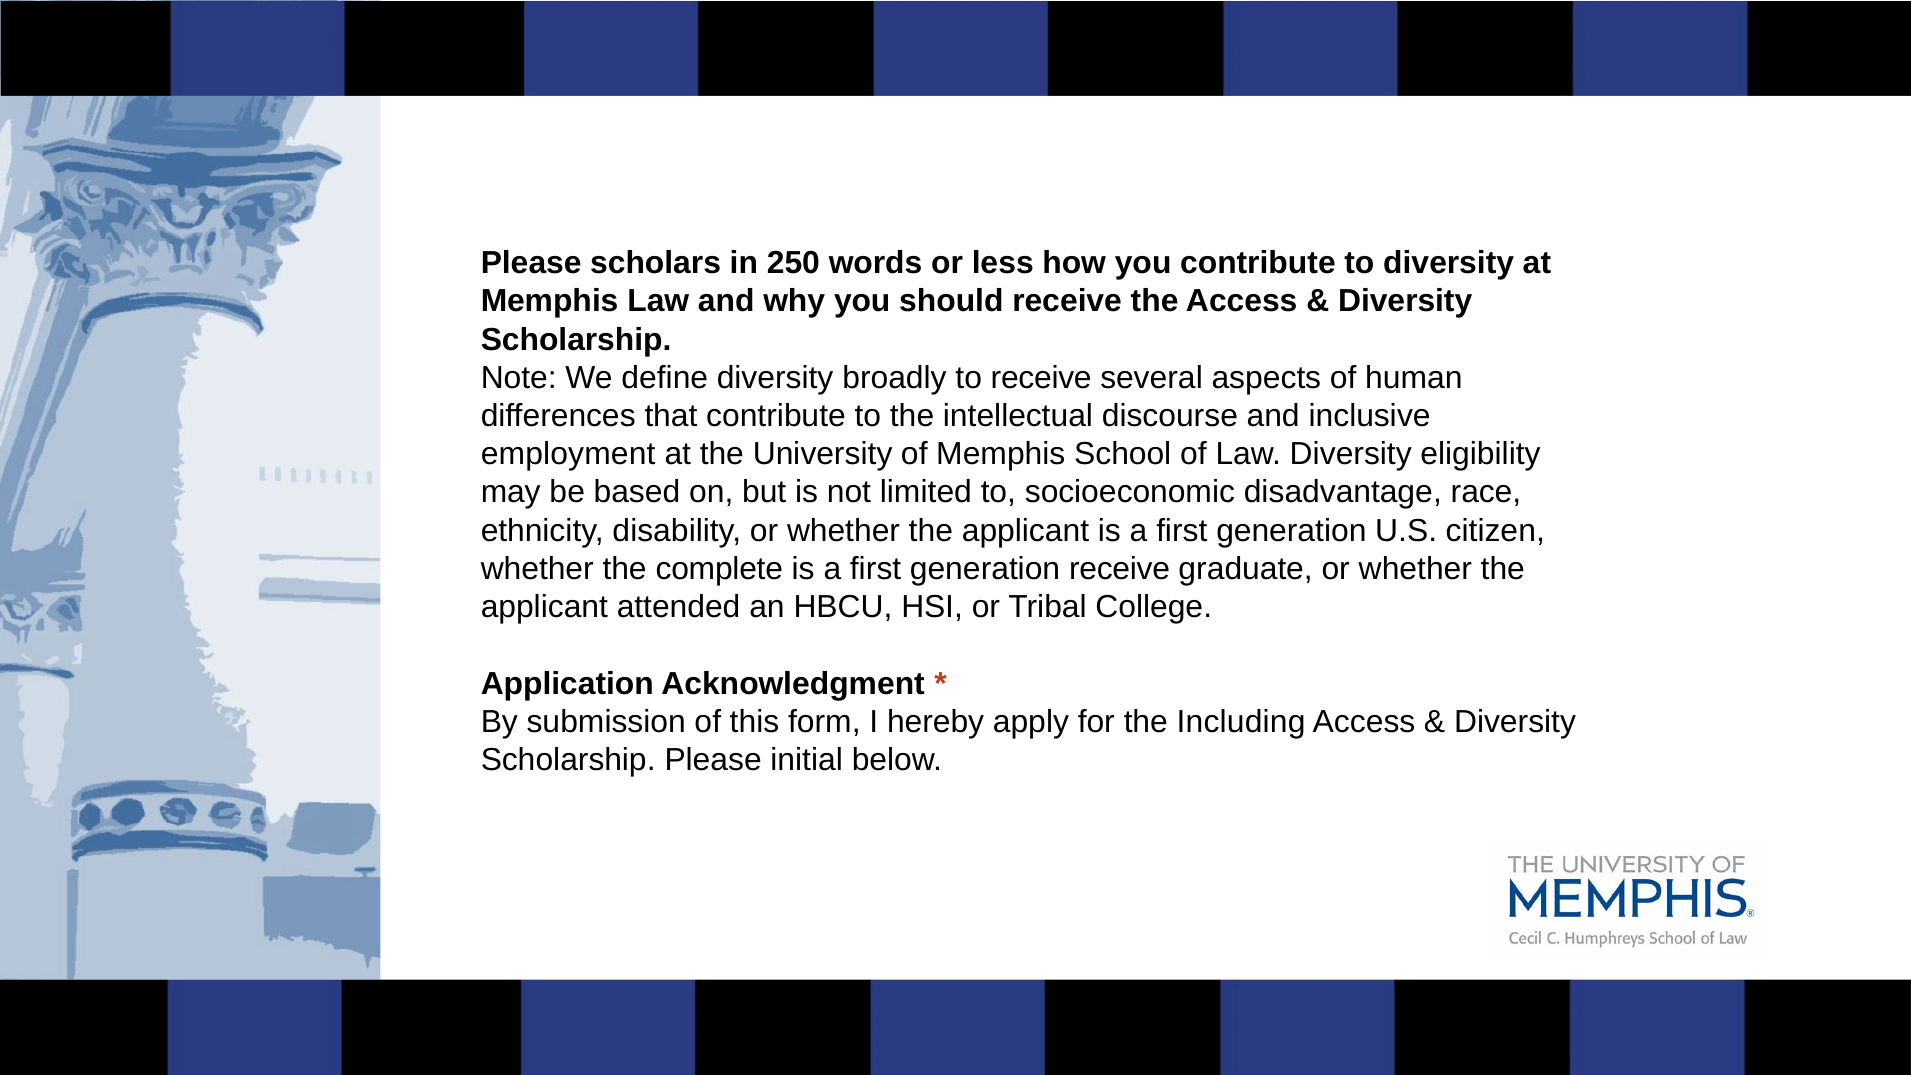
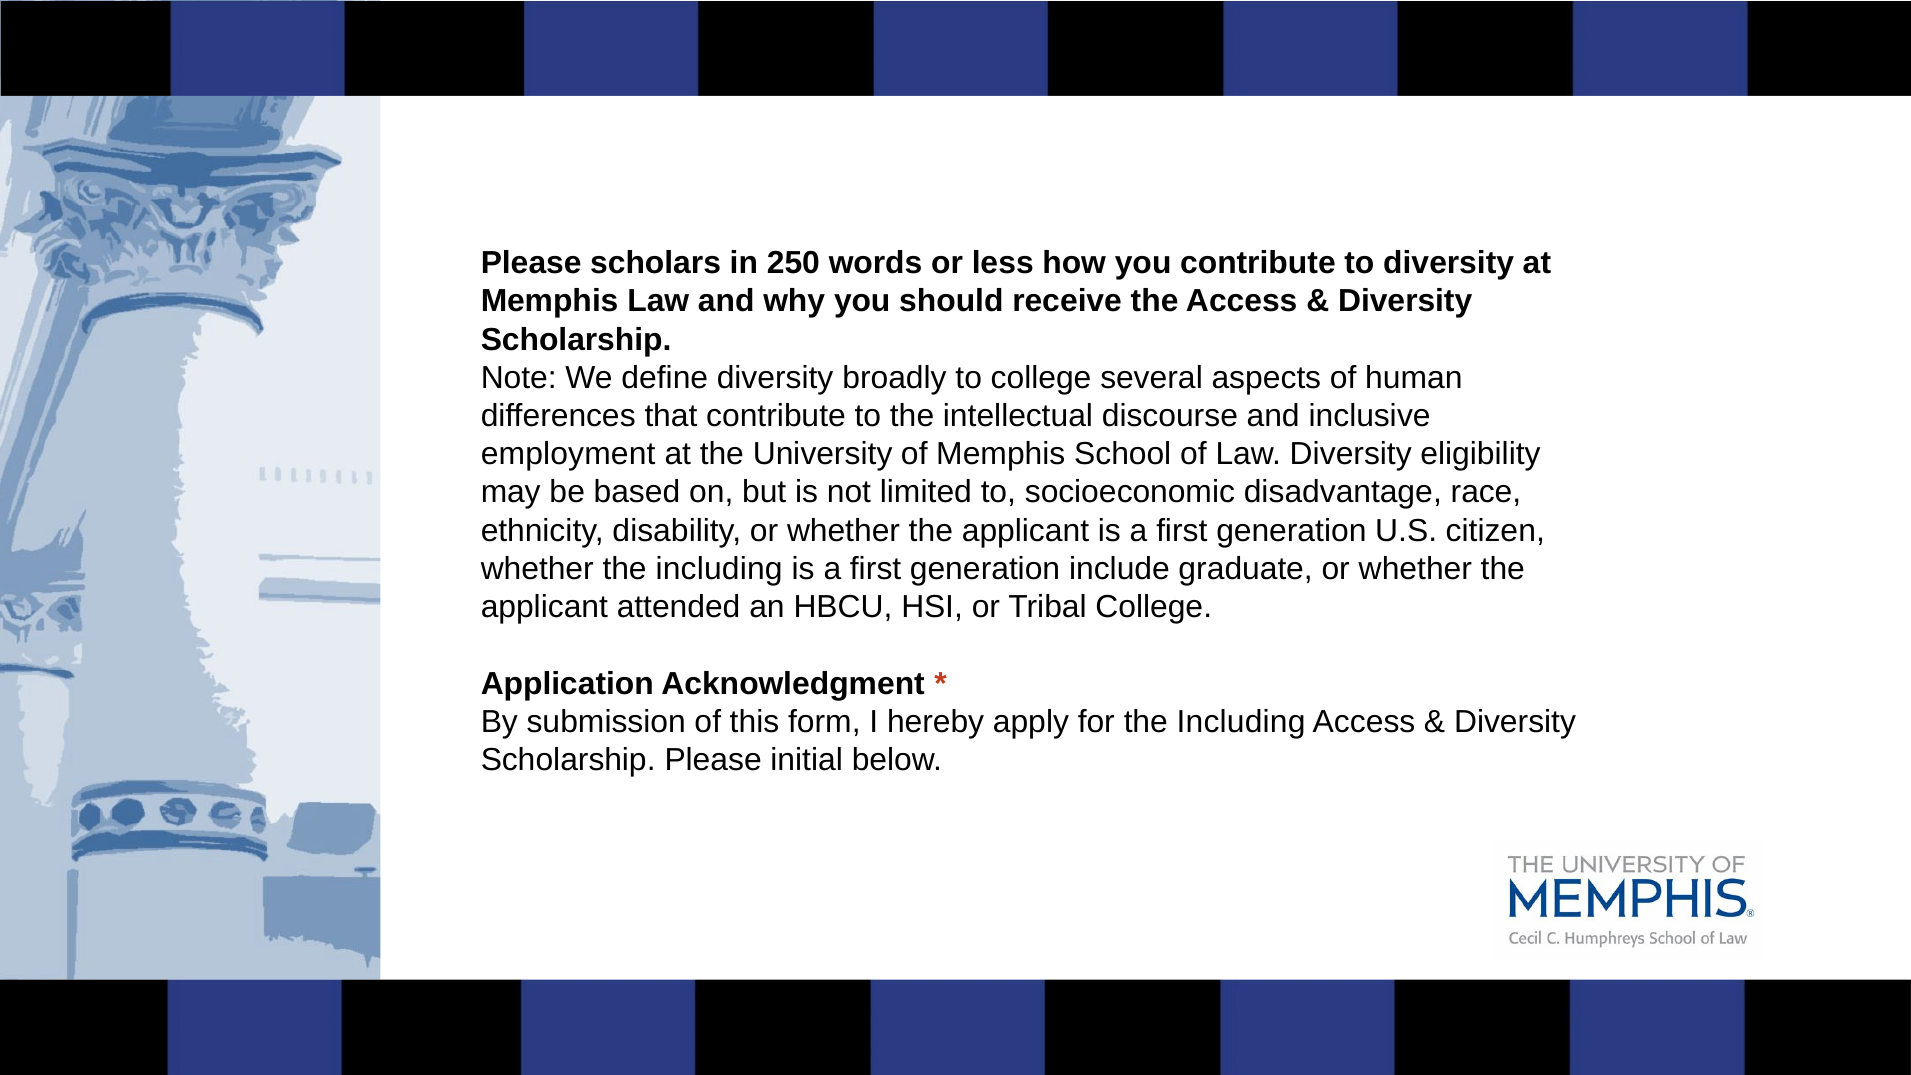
to receive: receive -> college (1041, 378)
whether the complete: complete -> including (719, 569)
generation receive: receive -> include (1119, 569)
